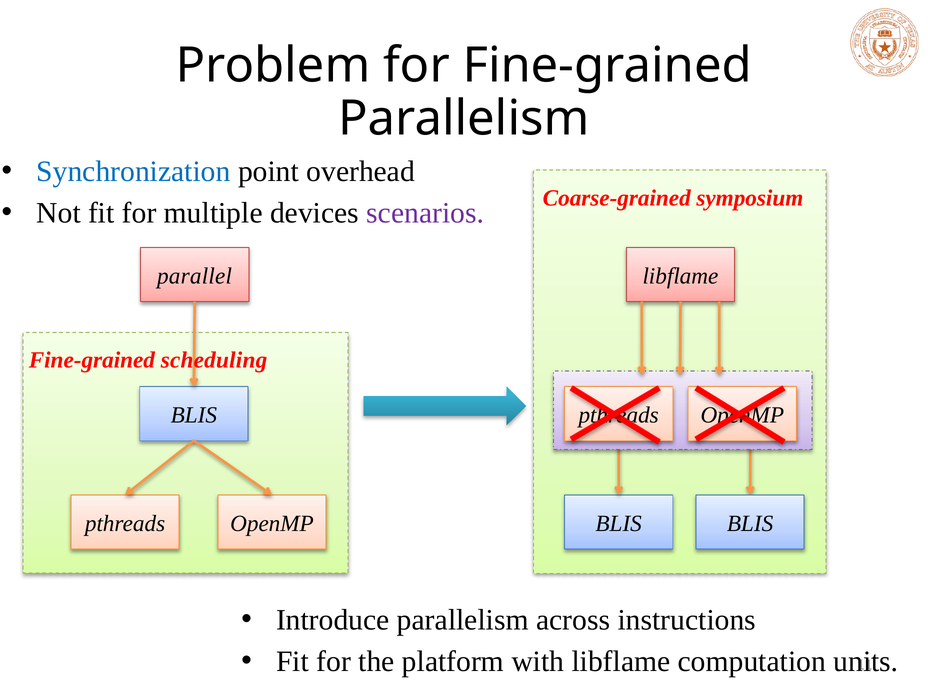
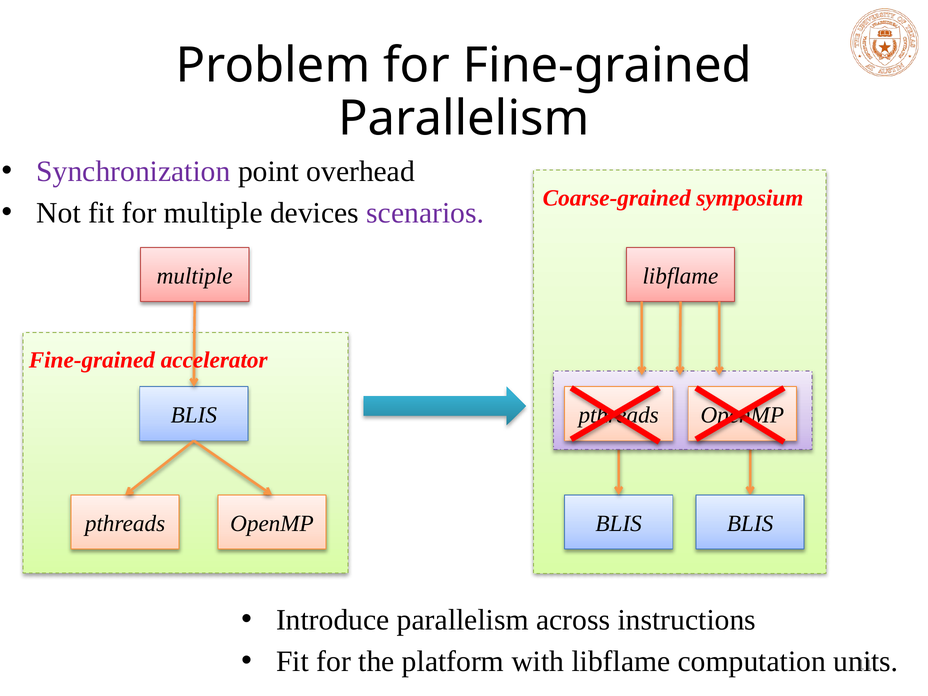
Synchronization colour: blue -> purple (133, 171)
parallel: parallel -> multiple (195, 276)
scheduling: scheduling -> accelerator (214, 360)
